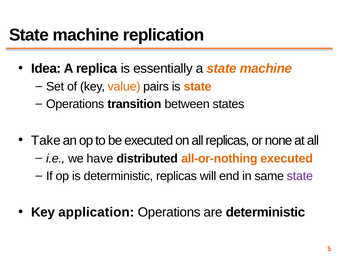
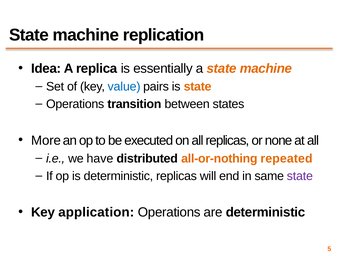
value colour: orange -> blue (124, 87)
Take: Take -> More (46, 140)
all-or-nothing executed: executed -> repeated (286, 158)
